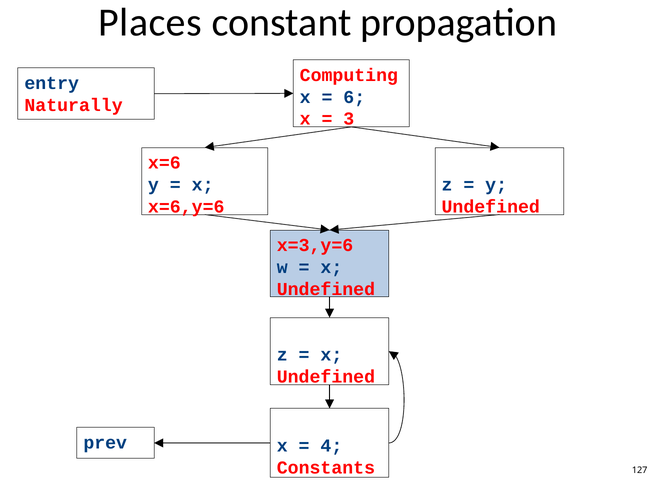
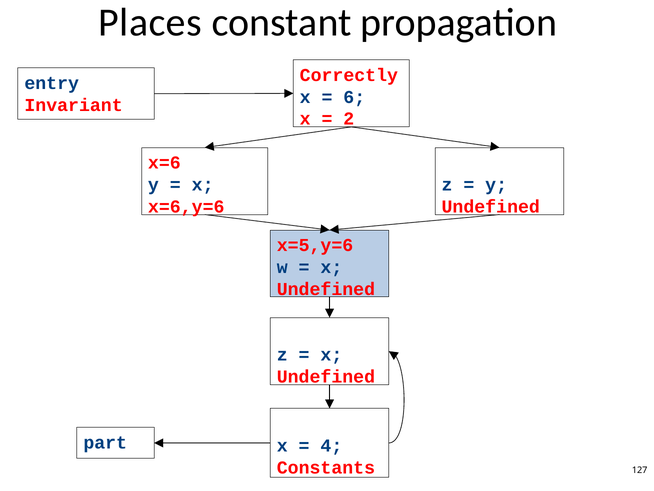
Computing: Computing -> Correctly (349, 75)
Naturally: Naturally -> Invariant (74, 105)
3: 3 -> 2 (349, 119)
x=3,y=6: x=3,y=6 -> x=5,y=6 (315, 245)
prev: prev -> part (105, 442)
